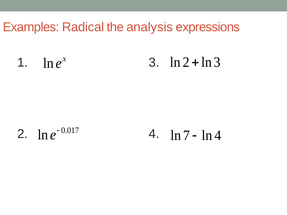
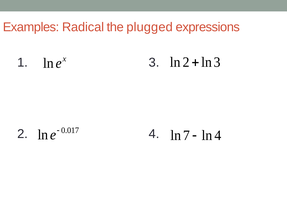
analysis: analysis -> plugged (150, 27)
